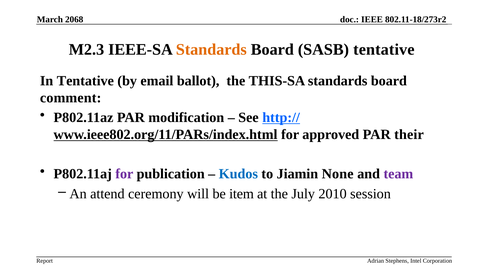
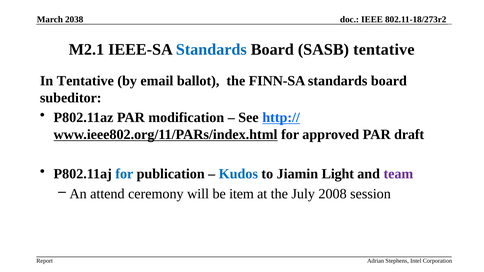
2068: 2068 -> 2038 (74, 19)
M2.3: M2.3 -> M2.1 (86, 50)
Standards colour: orange -> blue (211, 50)
THIS-SA: THIS-SA -> FINN-SA (277, 81)
comment: comment -> subeditor (71, 98)
their: their -> draft (409, 135)
for colour: purple -> blue (124, 174)
None: None -> Light (338, 174)
2010: 2010 -> 2008 (333, 194)
